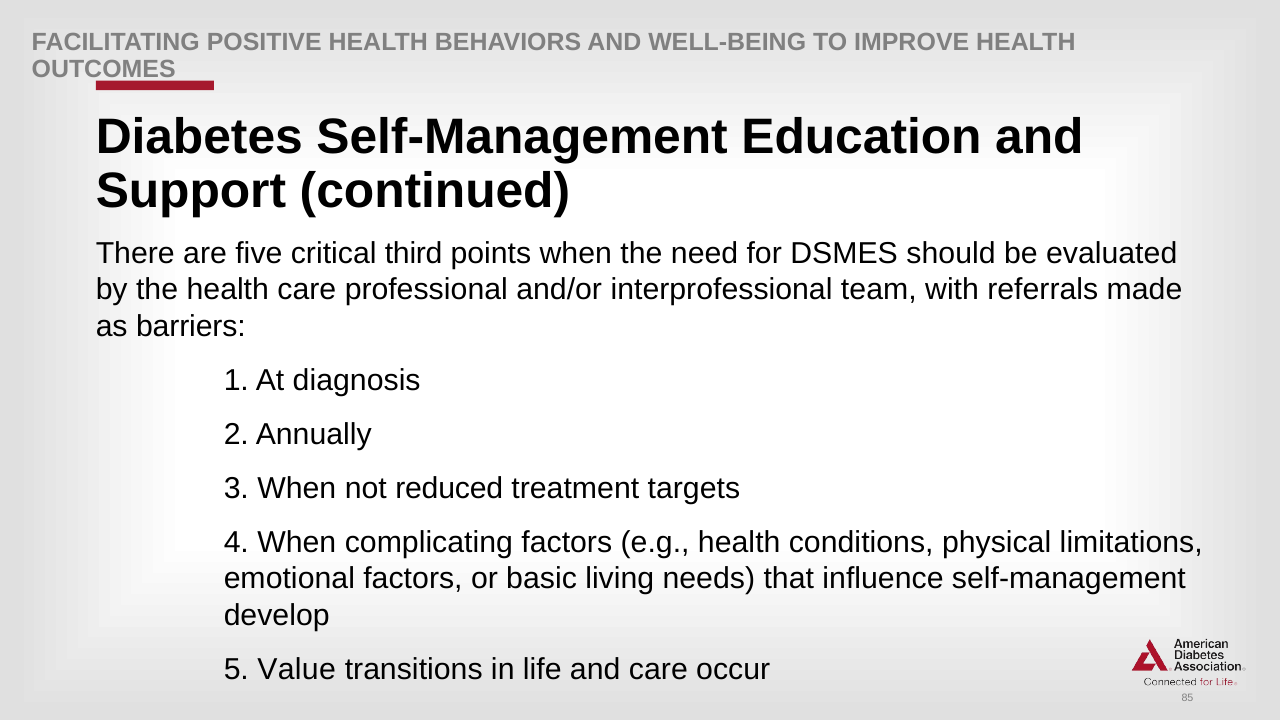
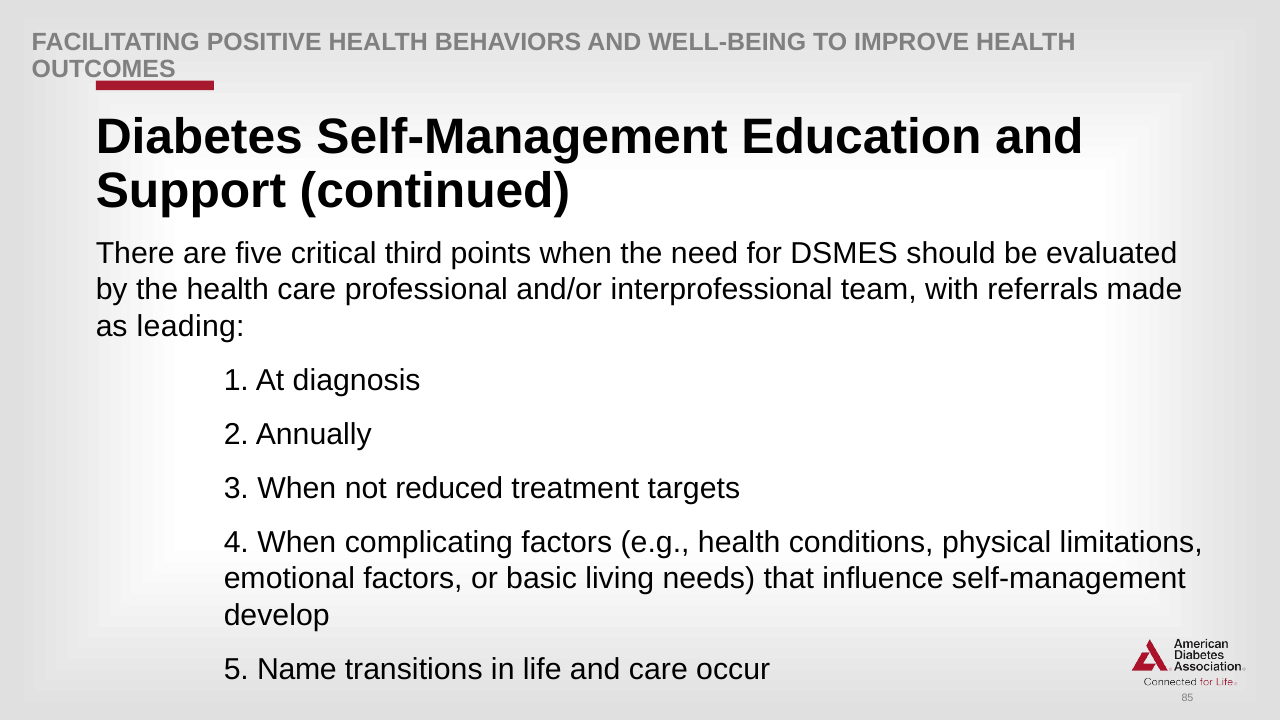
barriers: barriers -> leading (191, 326)
Value: Value -> Name (297, 669)
